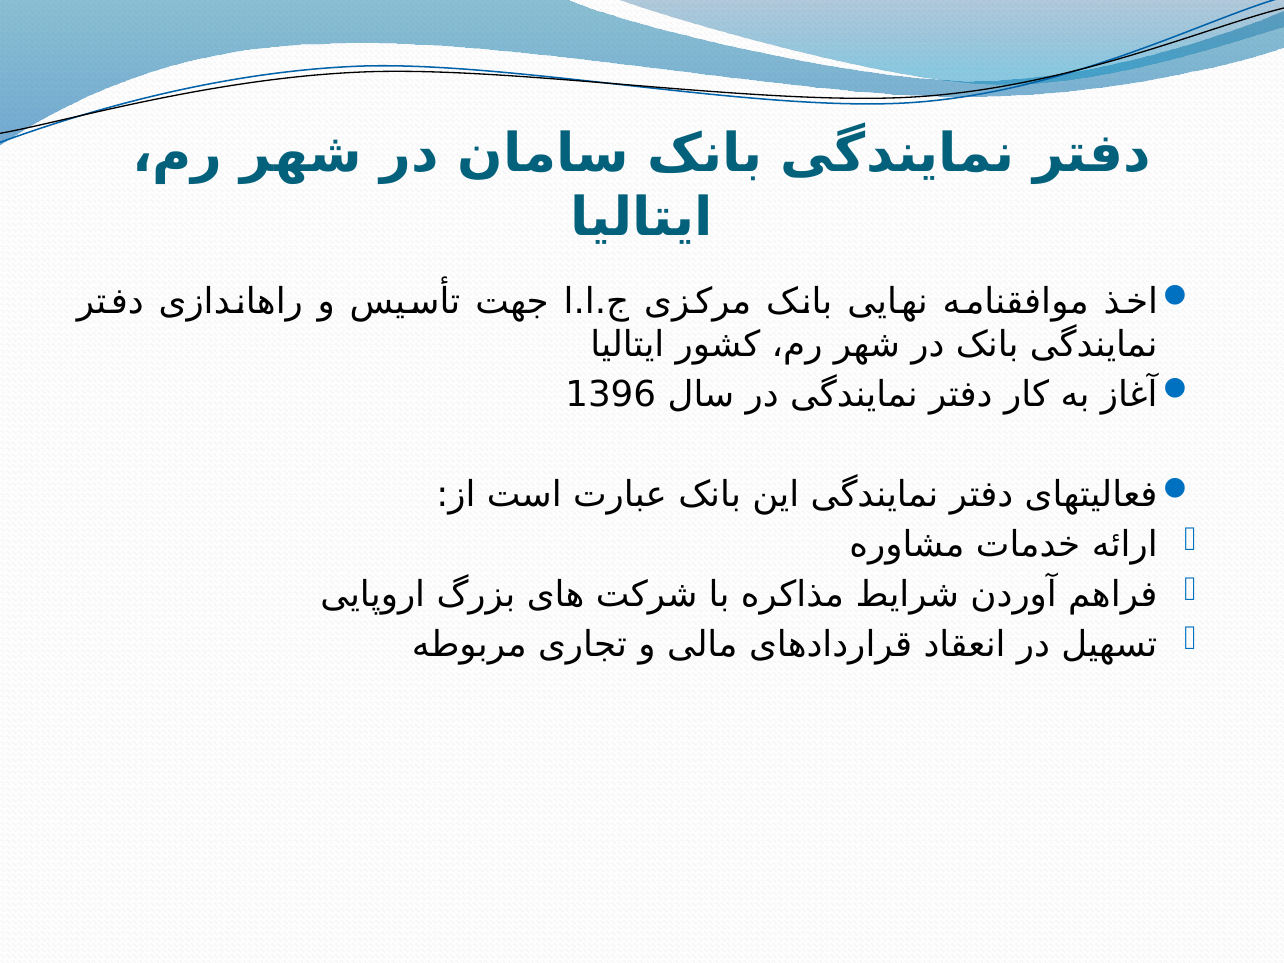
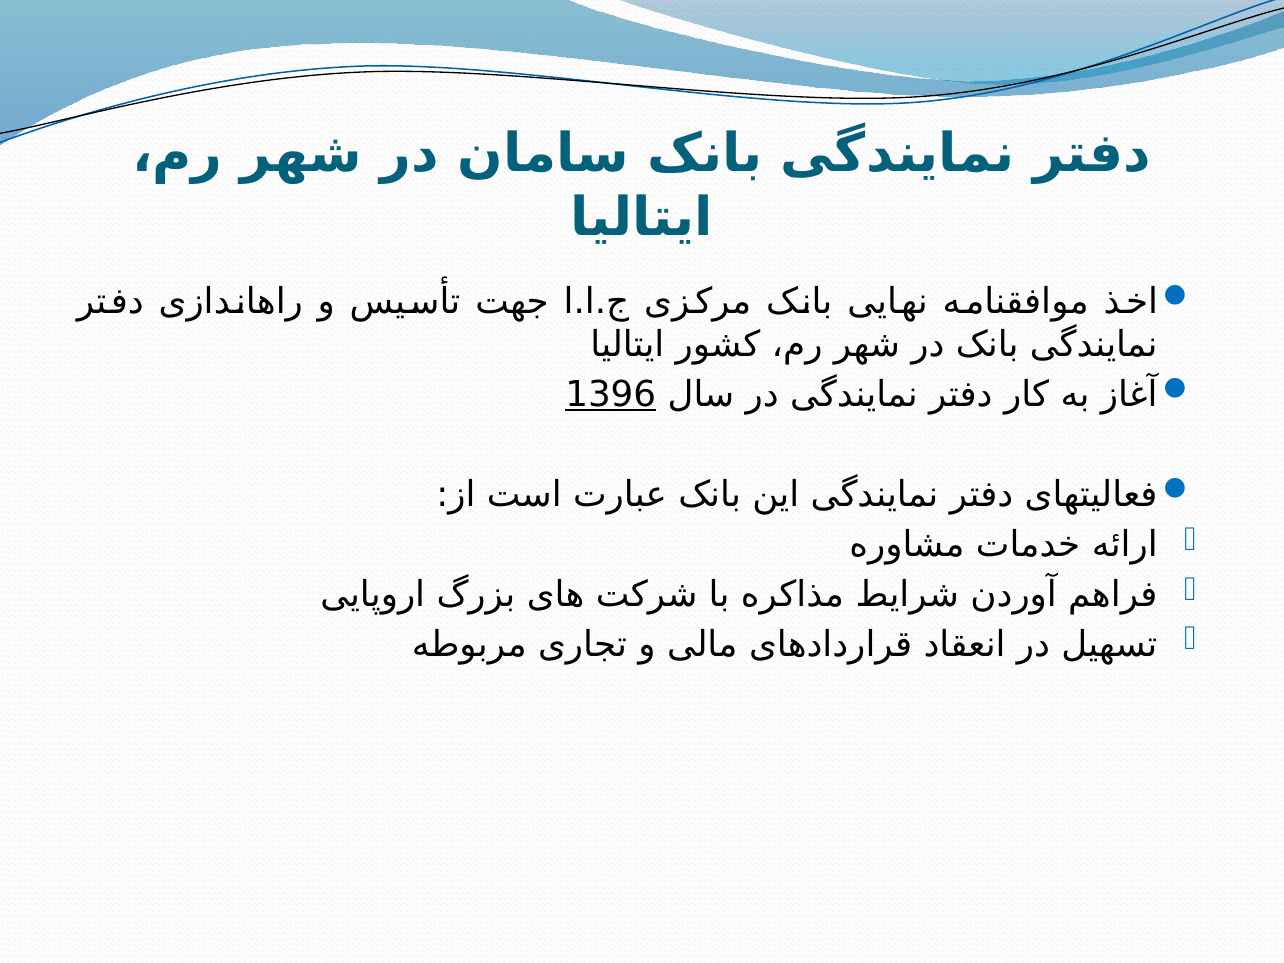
1396 underline: none -> present (611, 395)
